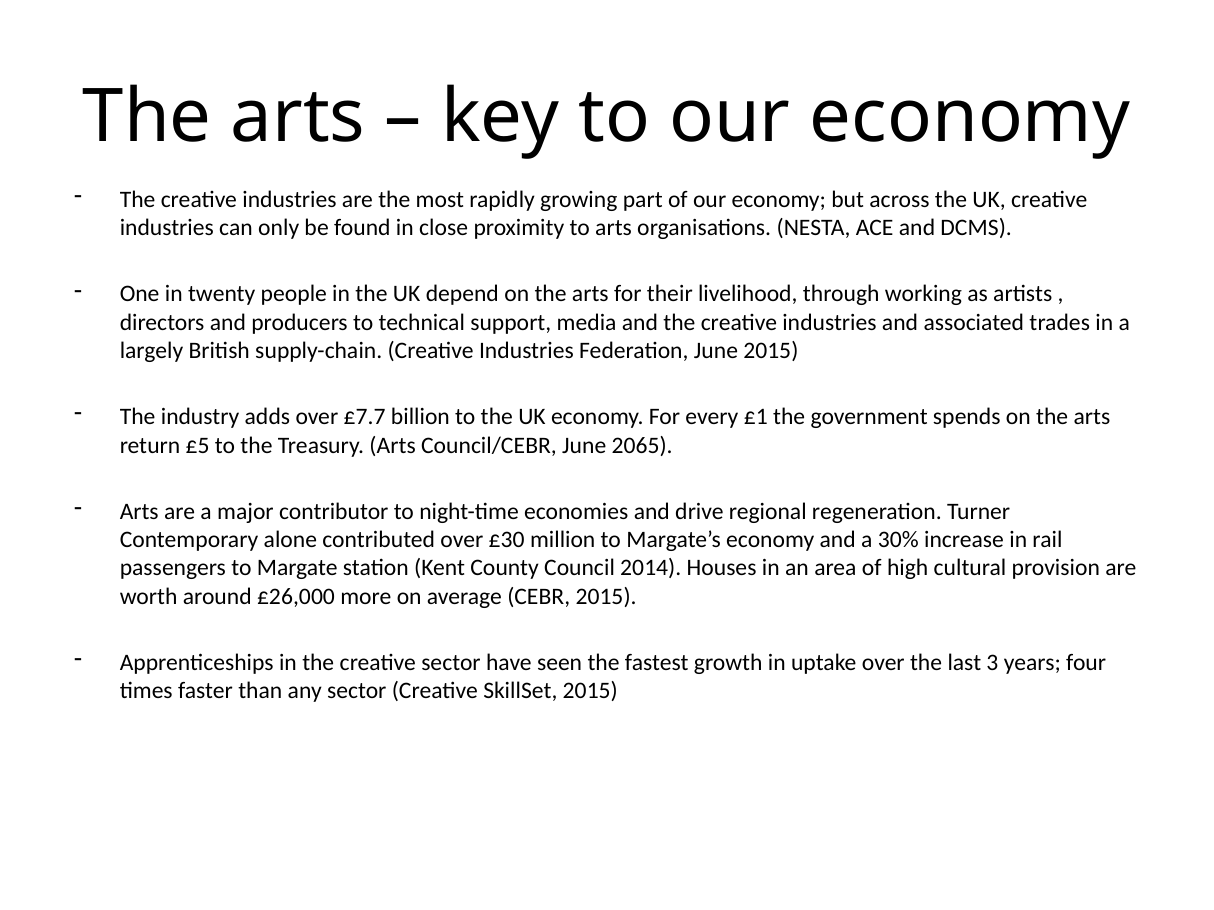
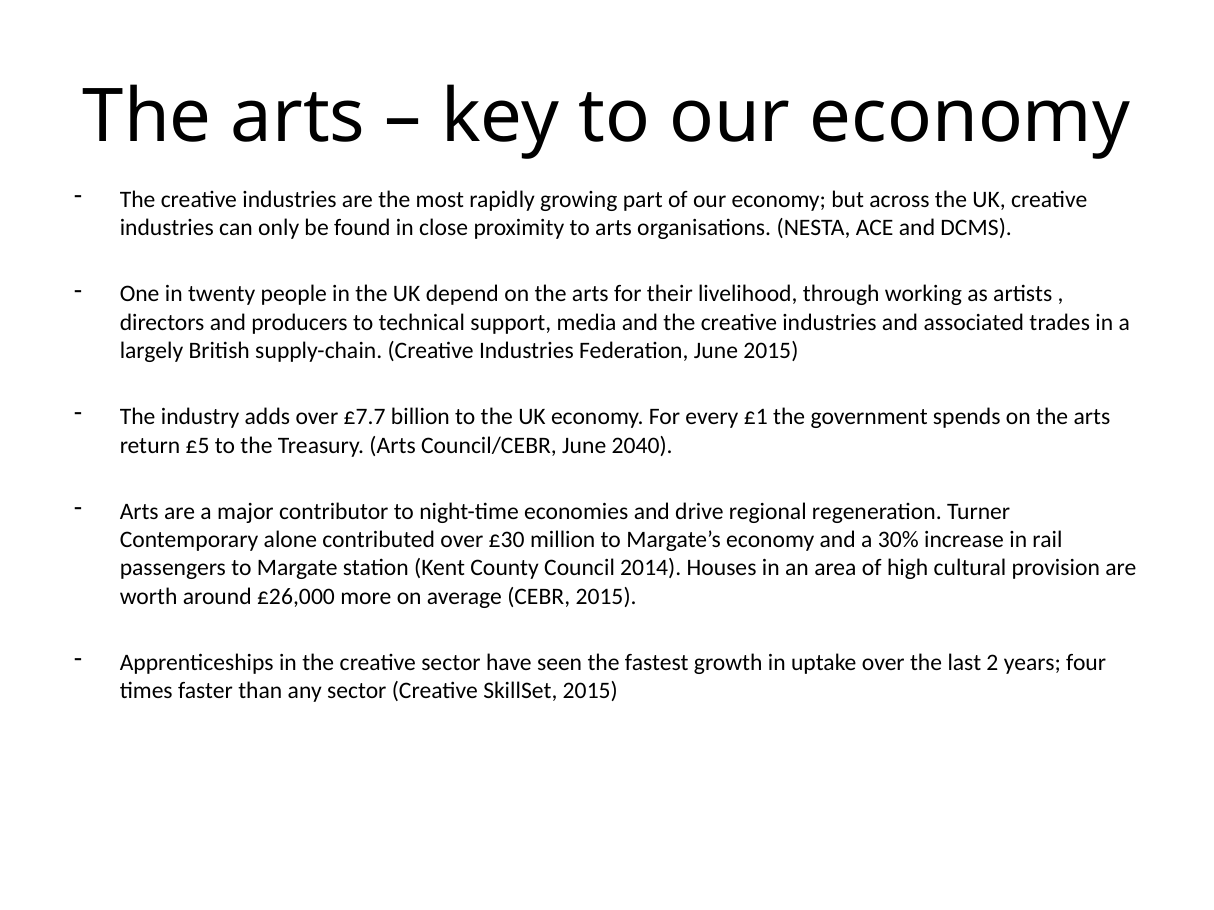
2065: 2065 -> 2040 (642, 446)
3: 3 -> 2 (992, 663)
